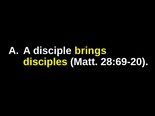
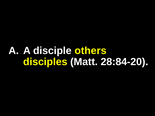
brings: brings -> others (91, 51)
28:69-20: 28:69-20 -> 28:84-20 (124, 62)
